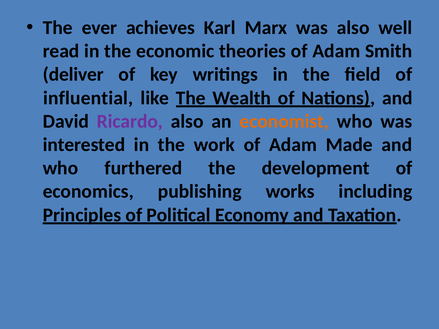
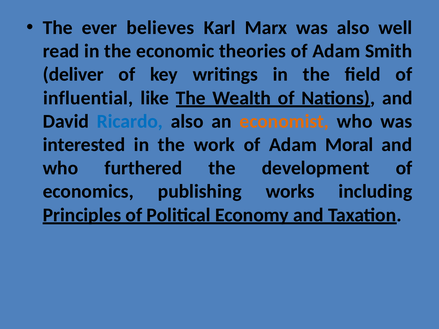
achieves: achieves -> believes (160, 28)
Ricardo colour: purple -> blue (130, 121)
Made: Made -> Moral (349, 145)
